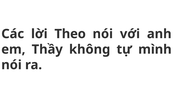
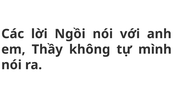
Theo: Theo -> Ngồi (70, 34)
